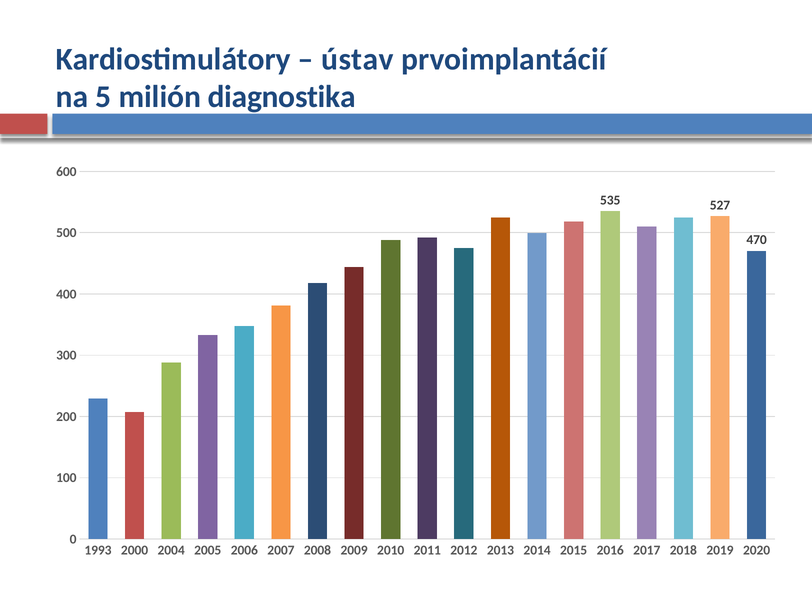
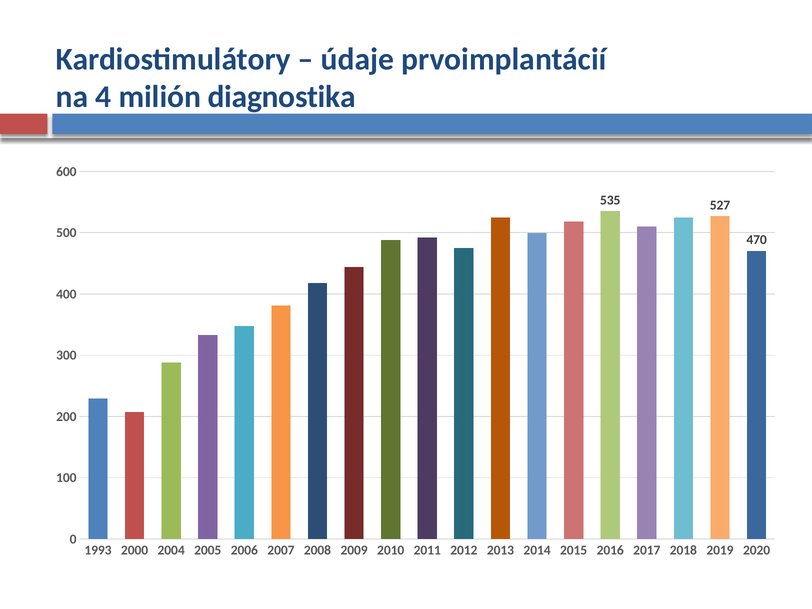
ústav: ústav -> údaje (358, 59)
5: 5 -> 4 (103, 97)
